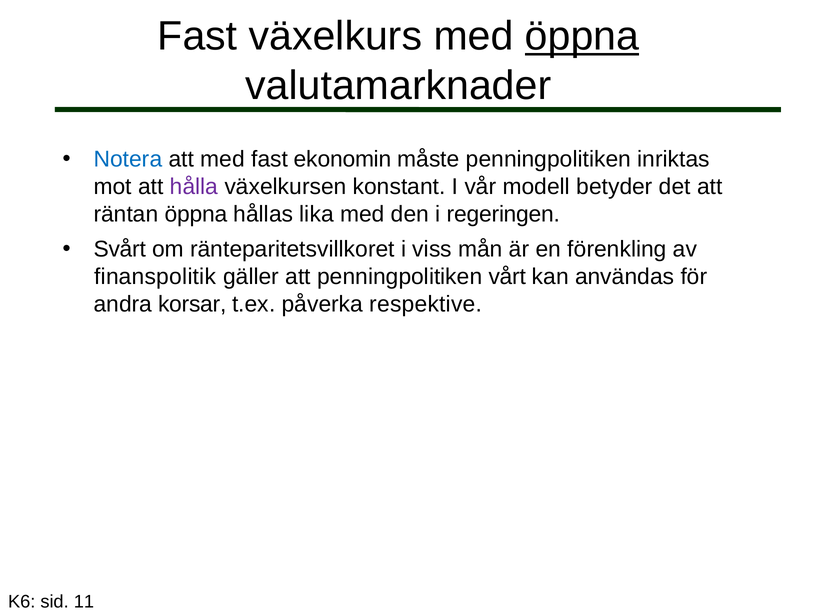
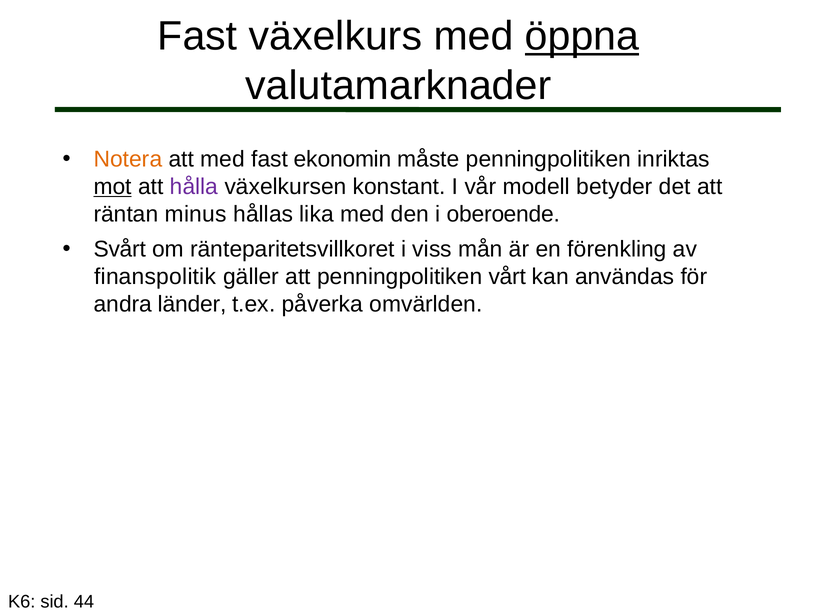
Notera colour: blue -> orange (128, 159)
mot underline: none -> present (113, 187)
räntan öppna: öppna -> minus (196, 214)
regeringen: regeringen -> oberoende (503, 214)
korsar: korsar -> länder (192, 304)
respektive: respektive -> omvärlden (426, 304)
11: 11 -> 44 (84, 602)
